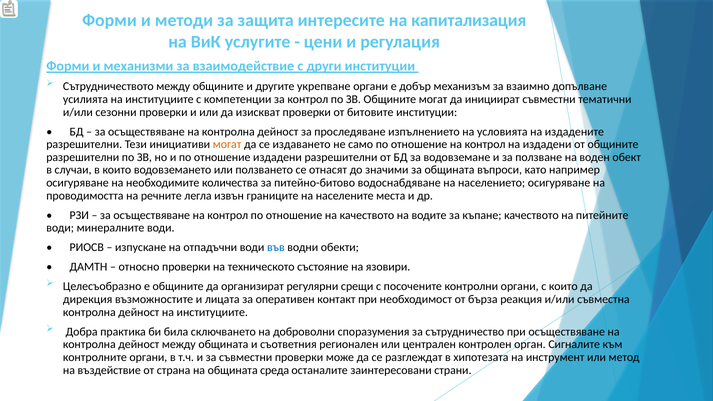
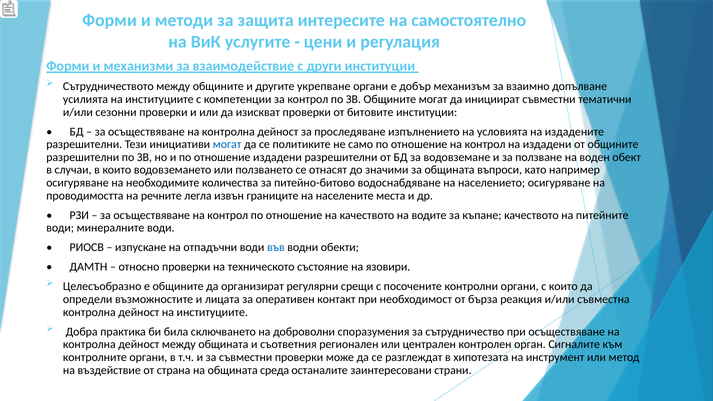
капитализация: капитализация -> самостоятелно (469, 20)
могат colour: orange -> blue (227, 144)
издаването: издаването -> политиките (302, 144)
дирекция: дирекция -> определи (88, 299)
